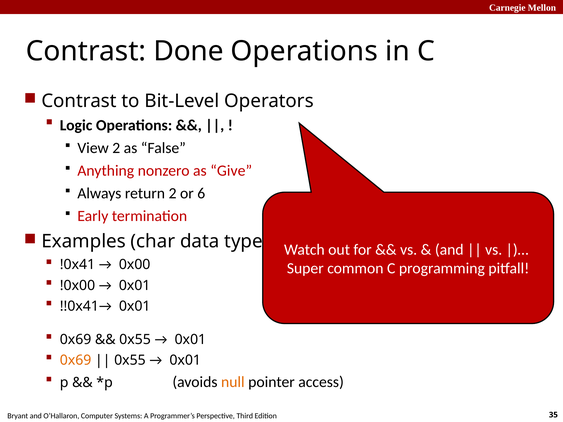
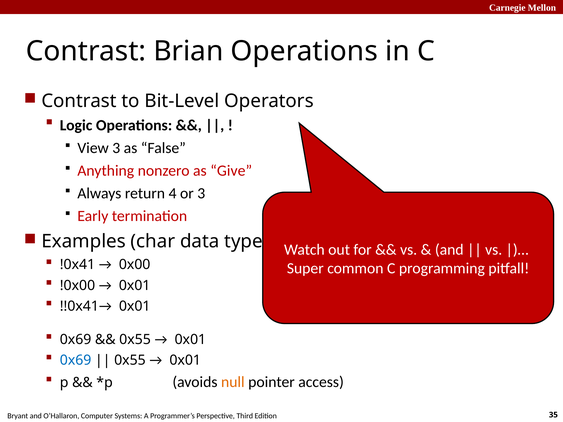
Done: Done -> Brian (188, 51)
View 2: 2 -> 3 (116, 148)
return 2: 2 -> 4 (173, 193)
or 6: 6 -> 3 (201, 193)
0x69 colour: orange -> blue (76, 361)
